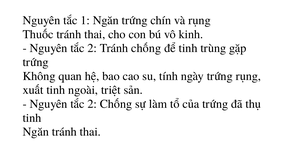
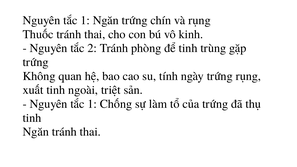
Tránh chống: chống -> phòng (146, 48)
2: 2 -> 1 (92, 104)
